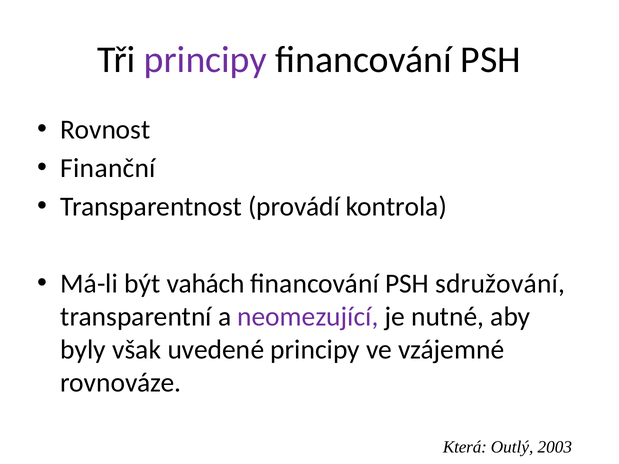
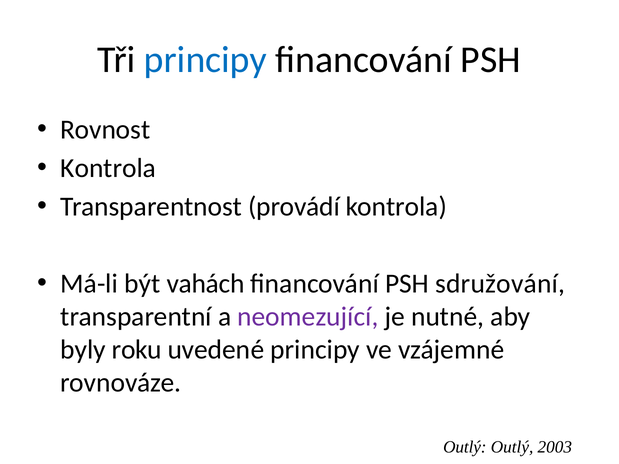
principy colour: purple -> blue (205, 60)
Finanční: Finanční -> Kontrola (108, 168)
však: však -> roku (137, 350)
Která: Která -> Outlý (465, 448)
